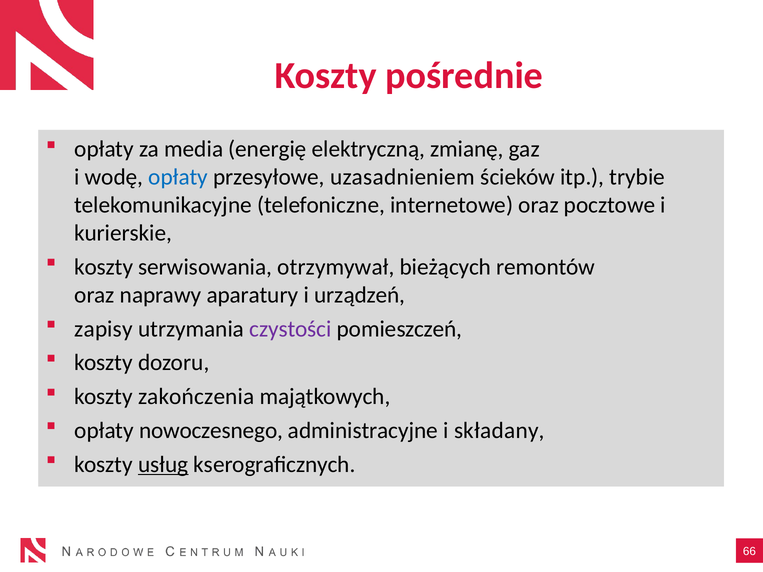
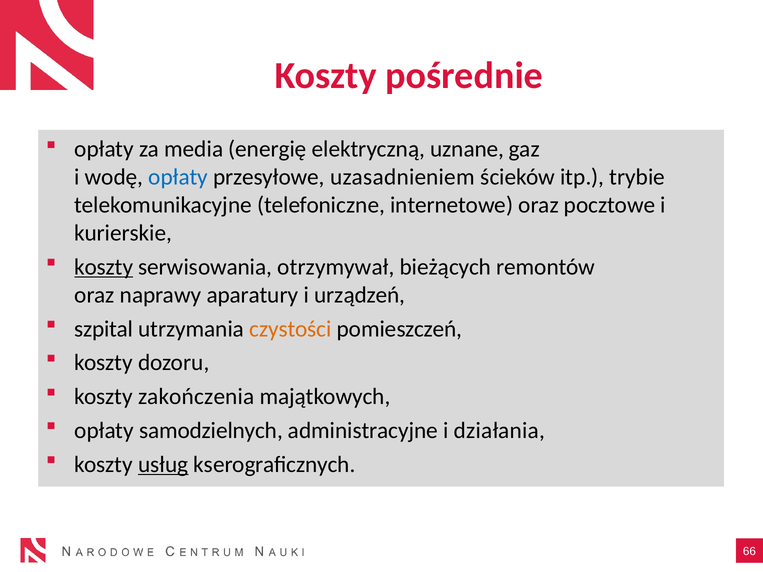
zmianę: zmianę -> uznane (467, 149)
koszty underline: none -> present (104, 267)
zapisy: zapisy -> szpital (104, 329)
czystości colour: purple -> orange (290, 329)
nowoczesnego: nowoczesnego -> samodzielnych (211, 431)
składany: składany -> działania (499, 431)
